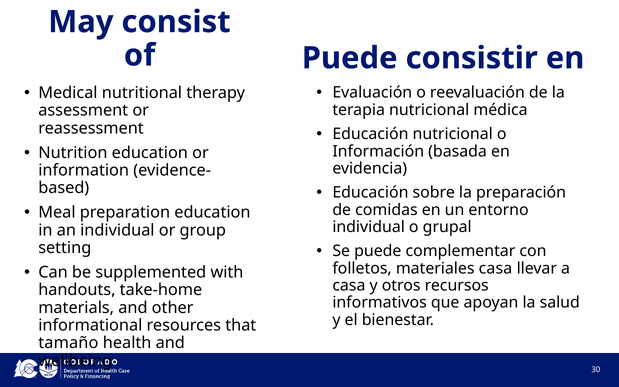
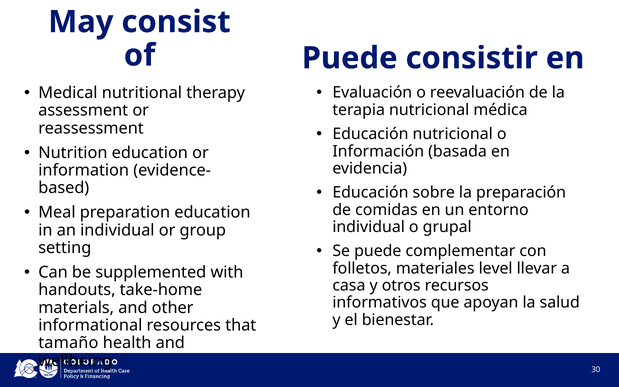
materiales casa: casa -> level (496, 268)
